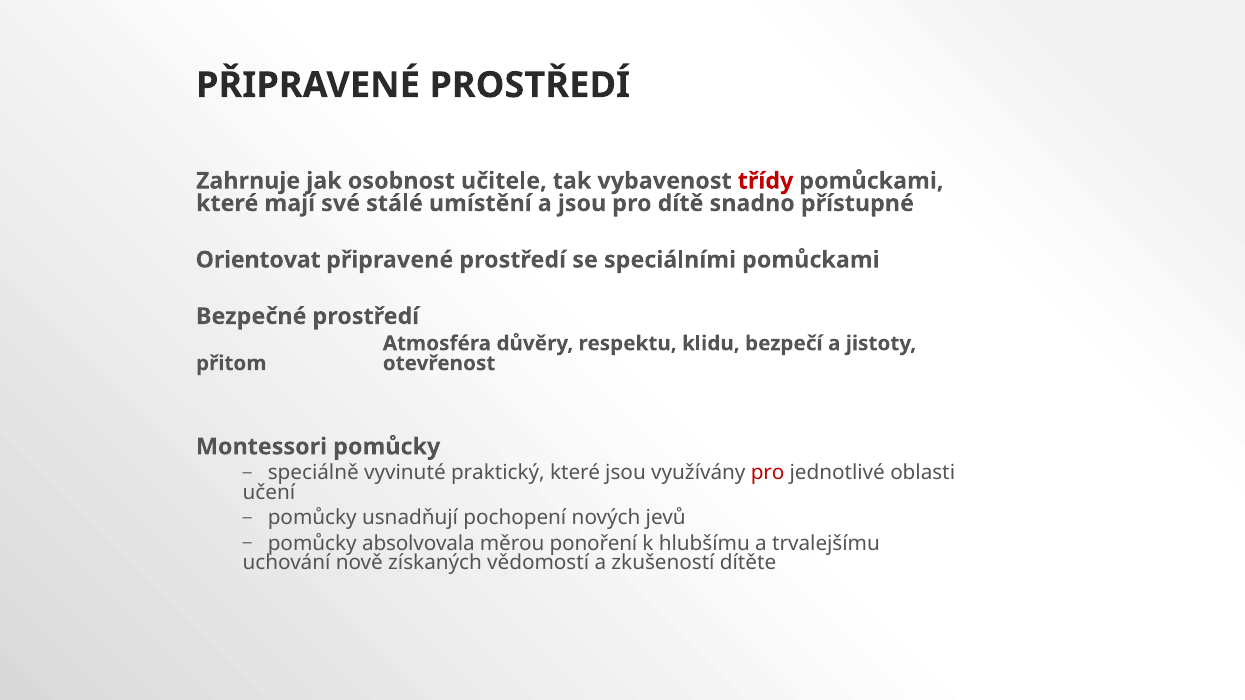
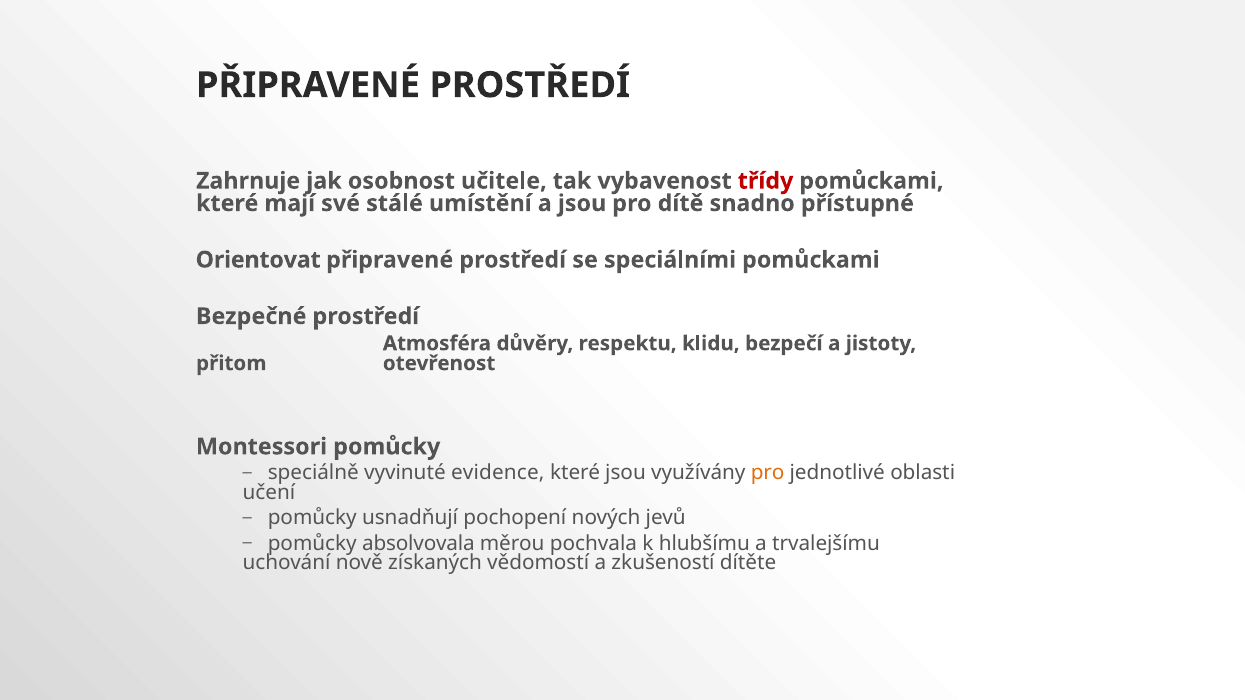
praktický: praktický -> evidence (498, 473)
pro colour: red -> orange (768, 473)
ponoření: ponoření -> pochvala (593, 544)
